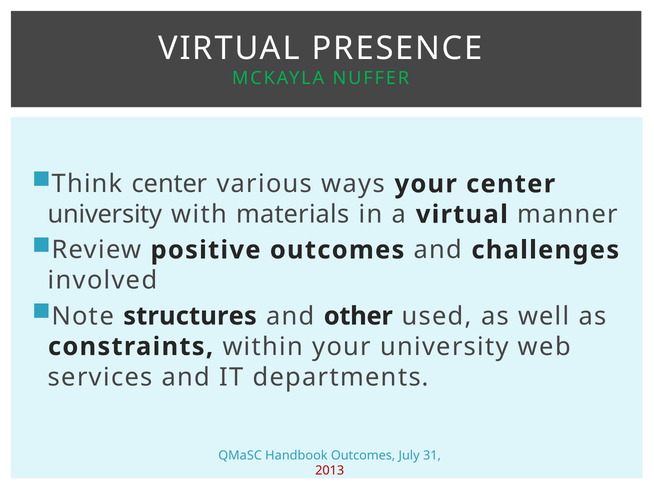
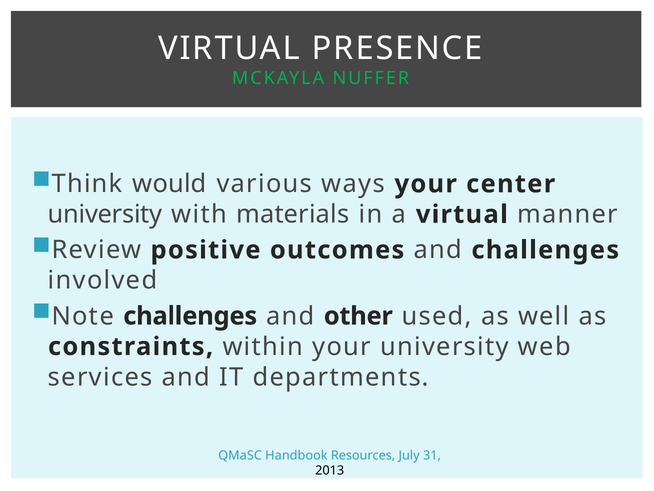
Think center: center -> would (169, 184)
Note structures: structures -> challenges (190, 316)
Handbook Outcomes: Outcomes -> Resources (363, 455)
2013 colour: red -> black (330, 470)
